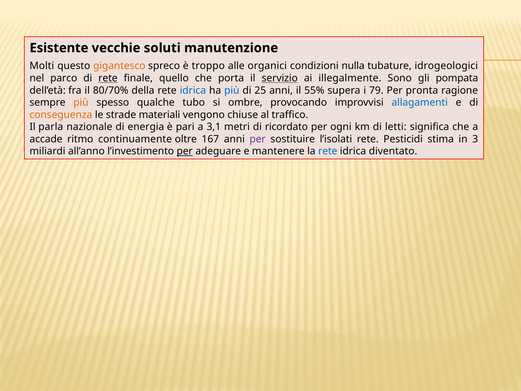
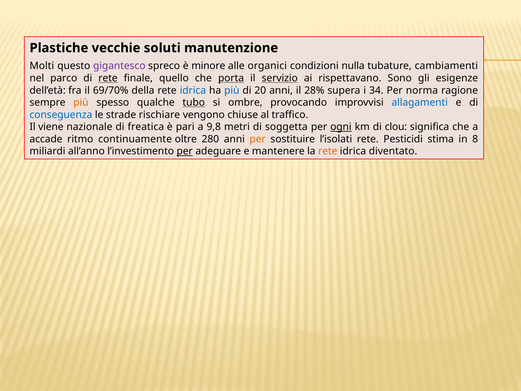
Esistente: Esistente -> Plastiche (59, 48)
gigantesco colour: orange -> purple (119, 66)
troppo: troppo -> minore (208, 66)
idrogeologici: idrogeologici -> cambiamenti (446, 66)
porta underline: none -> present (231, 78)
illegalmente: illegalmente -> rispettavano (350, 78)
pompata: pompata -> esigenze (457, 78)
80/70%: 80/70% -> 69/70% (111, 90)
25: 25 -> 20 (260, 90)
55%: 55% -> 28% (314, 90)
79: 79 -> 34 (376, 90)
pronta: pronta -> norma (422, 90)
tubo underline: none -> present (194, 102)
conseguenza colour: orange -> blue (61, 115)
materiali: materiali -> rischiare (159, 115)
parla: parla -> viene (51, 127)
energia: energia -> freatica (146, 127)
3,1: 3,1 -> 9,8 (214, 127)
ricordato: ricordato -> soggetta (286, 127)
ogni underline: none -> present (341, 127)
letti: letti -> clou (396, 127)
167: 167 -> 280 (210, 139)
per colour: purple -> orange (258, 139)
3: 3 -> 8 (475, 139)
rete colour: blue -> orange (328, 151)
